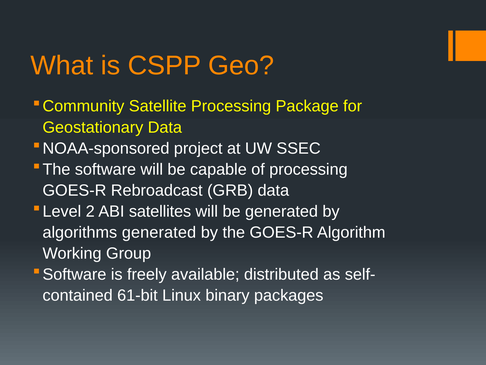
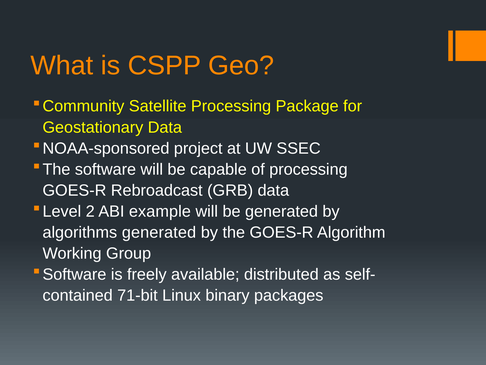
satellites: satellites -> example (160, 211)
61-bit: 61-bit -> 71-bit (137, 295)
